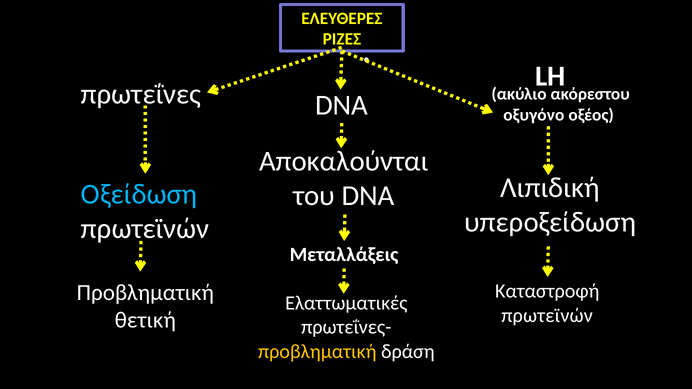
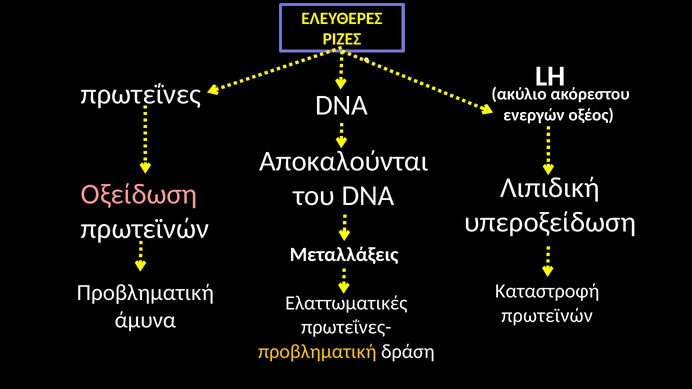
οξυγόνο: οξυγόνο -> ενεργών (534, 115)
Οξείδωση colour: light blue -> pink (139, 194)
θετική: θετική -> άμυνα (145, 320)
